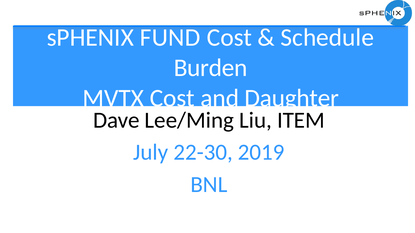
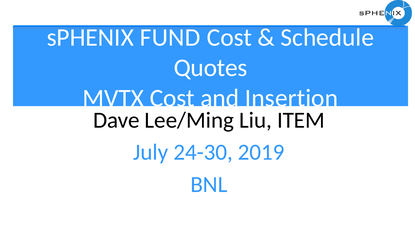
Burden: Burden -> Quotes (211, 68)
Daughter: Daughter -> Insertion (292, 98)
22-30: 22-30 -> 24-30 (203, 153)
